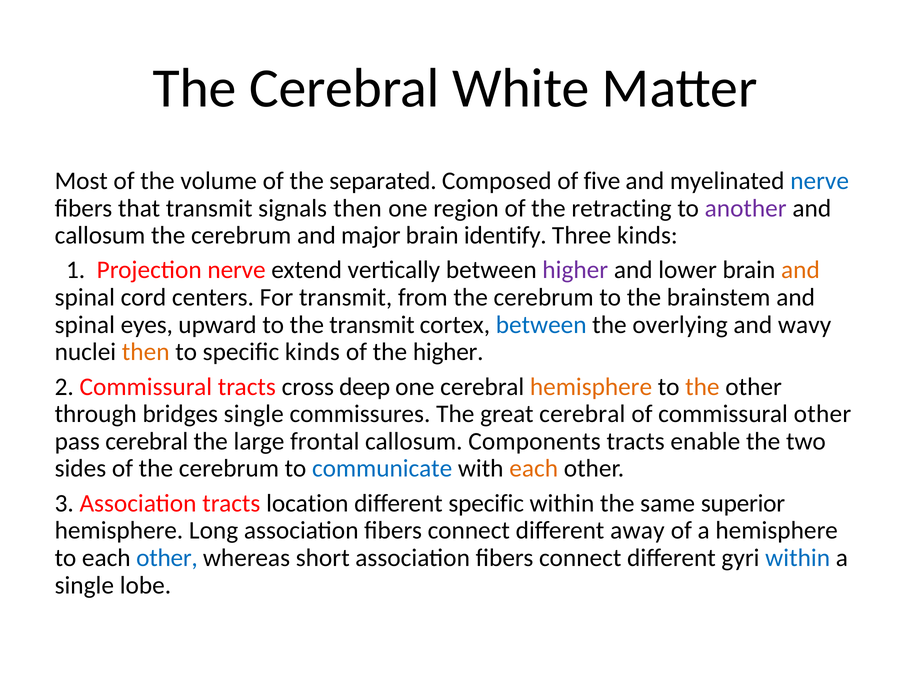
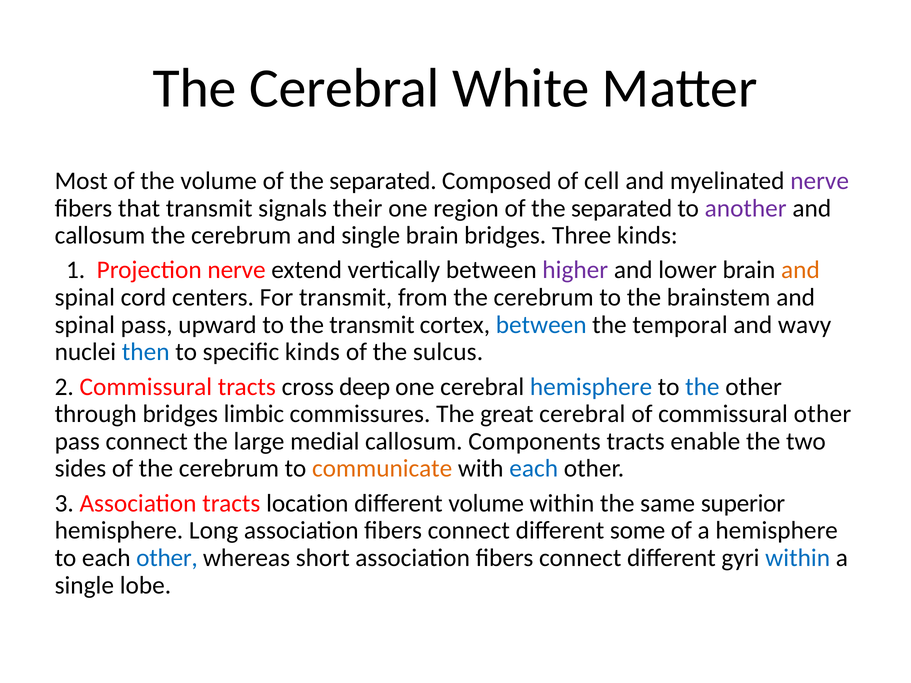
five: five -> cell (602, 181)
nerve colour: blue -> purple (820, 181)
signals then: then -> their (358, 208)
region of the retracting: retracting -> separated (622, 208)
and major: major -> single (371, 236)
brain identify: identify -> bridges (505, 236)
spinal eyes: eyes -> pass (147, 325)
overlying: overlying -> temporal (680, 325)
then colour: orange -> blue (146, 352)
the higher: higher -> sulcus (448, 352)
hemisphere colour: orange -> blue (591, 387)
the colour: orange -> blue (702, 387)
bridges single: single -> limbic (254, 414)
pass cerebral: cerebral -> connect (147, 441)
frontal: frontal -> medial (325, 441)
communicate colour: blue -> orange (382, 469)
each colour: orange -> blue (534, 469)
different specific: specific -> volume (486, 503)
away: away -> some (638, 531)
